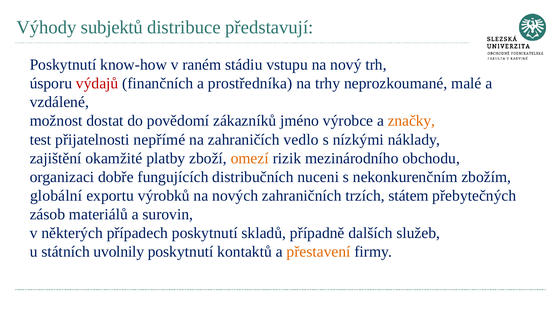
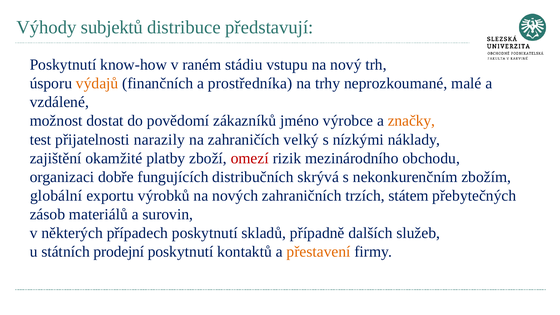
výdajů colour: red -> orange (97, 84)
nepřímé: nepřímé -> narazily (159, 140)
vedlo: vedlo -> velký (301, 140)
omezí colour: orange -> red (250, 158)
nuceni: nuceni -> skrývá (318, 177)
uvolnily: uvolnily -> prodejní (119, 252)
